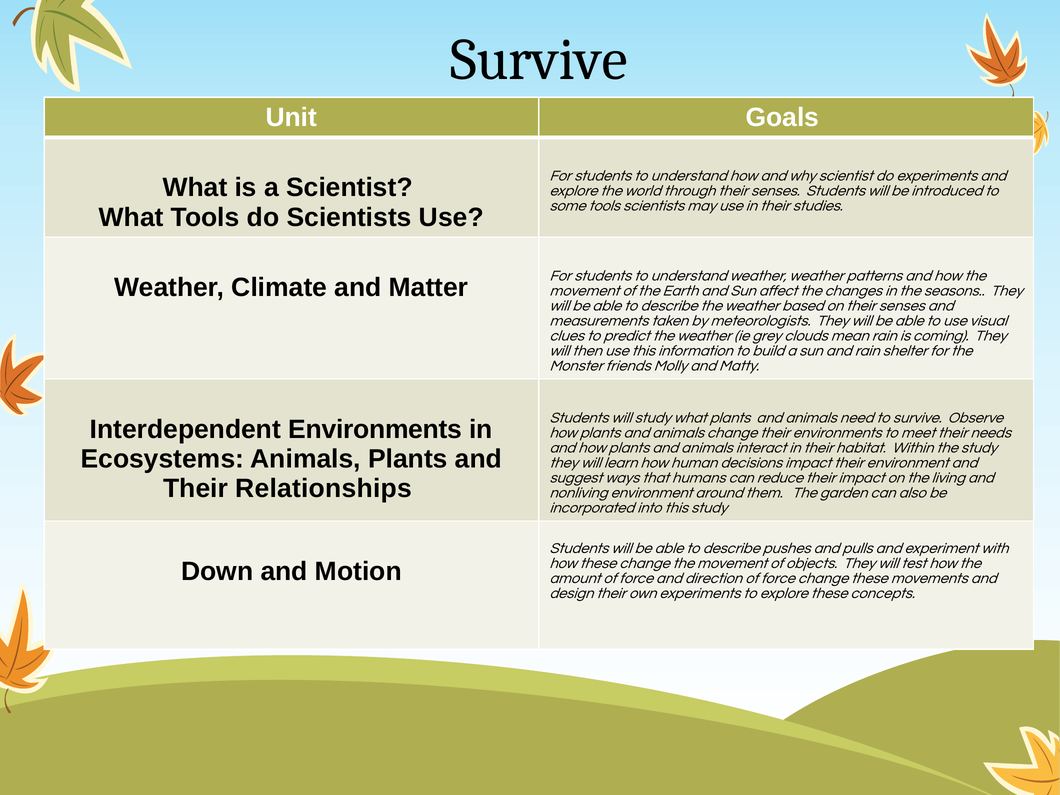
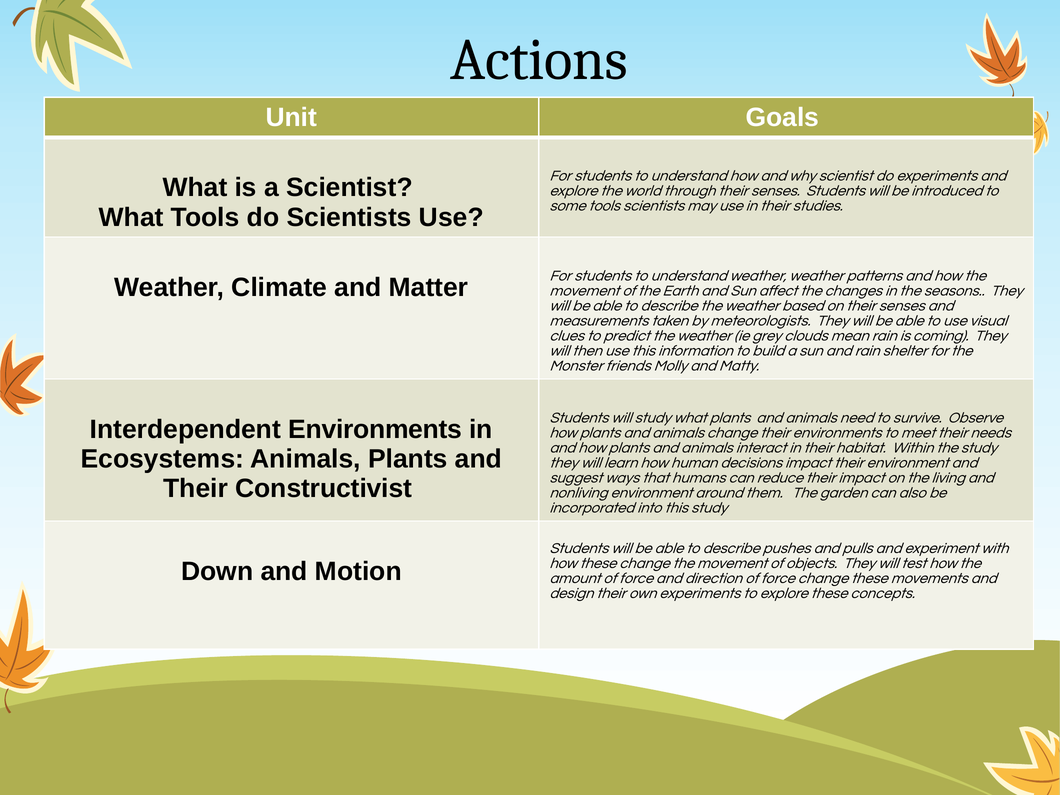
Survive: Survive -> Actions (539, 60)
Relationships: Relationships -> Constructivist (324, 489)
